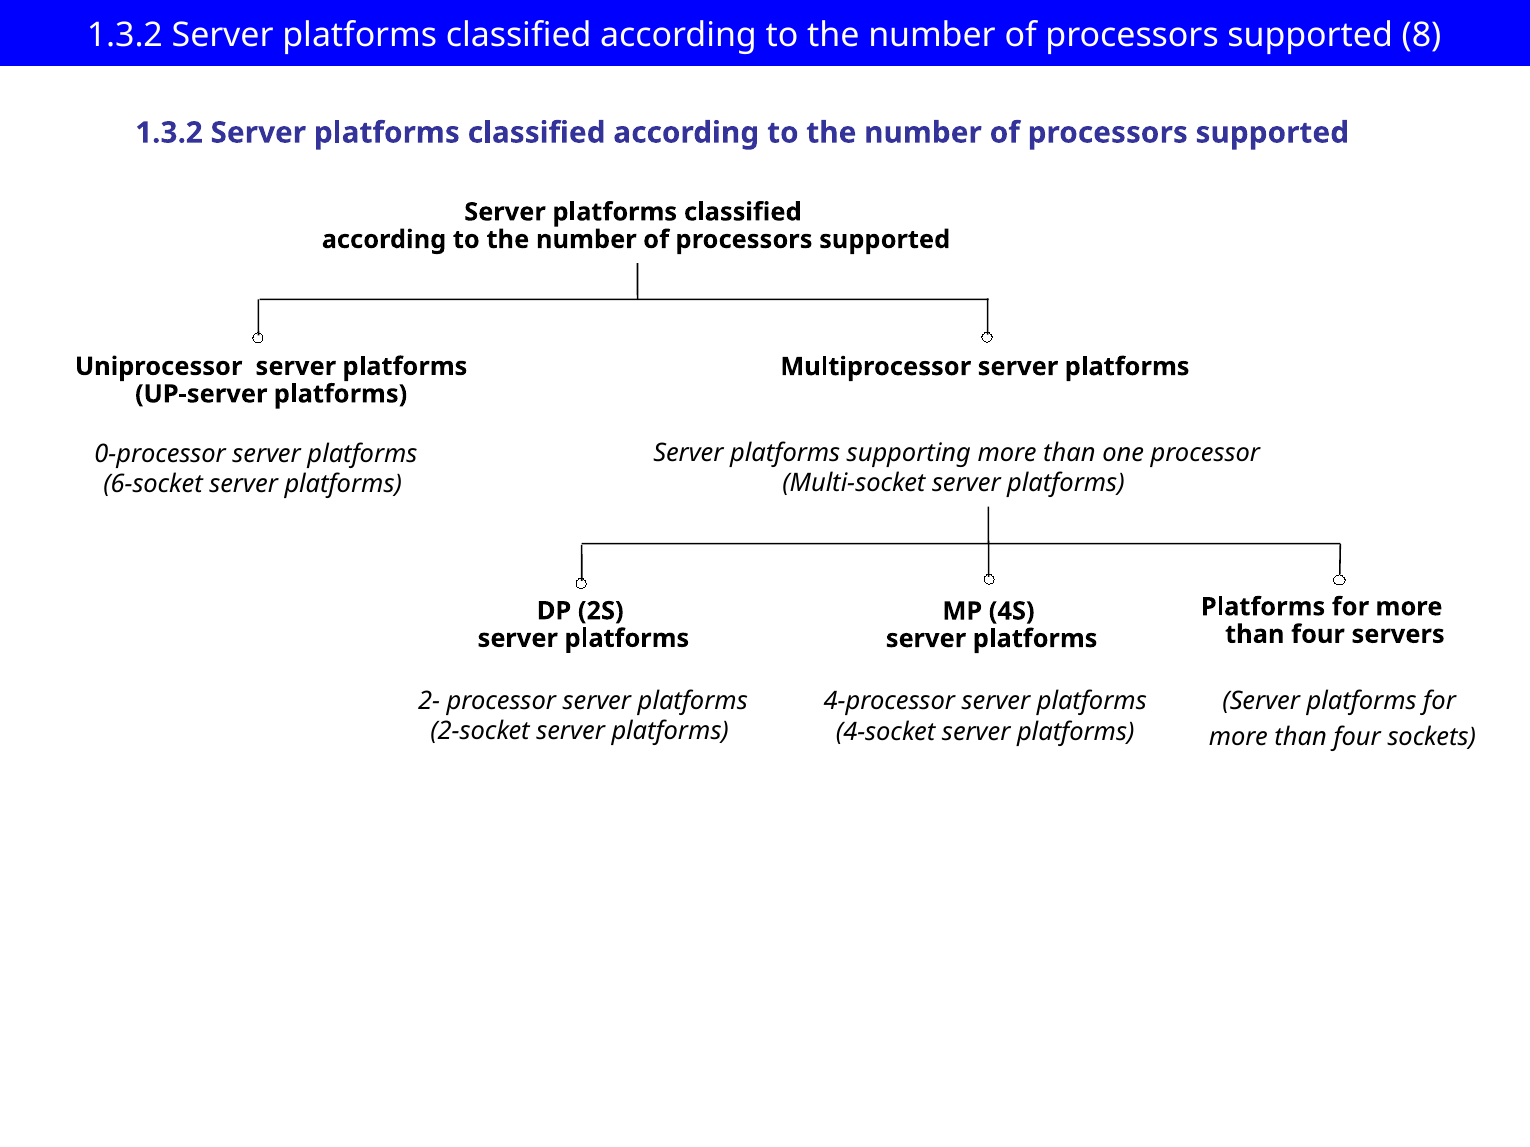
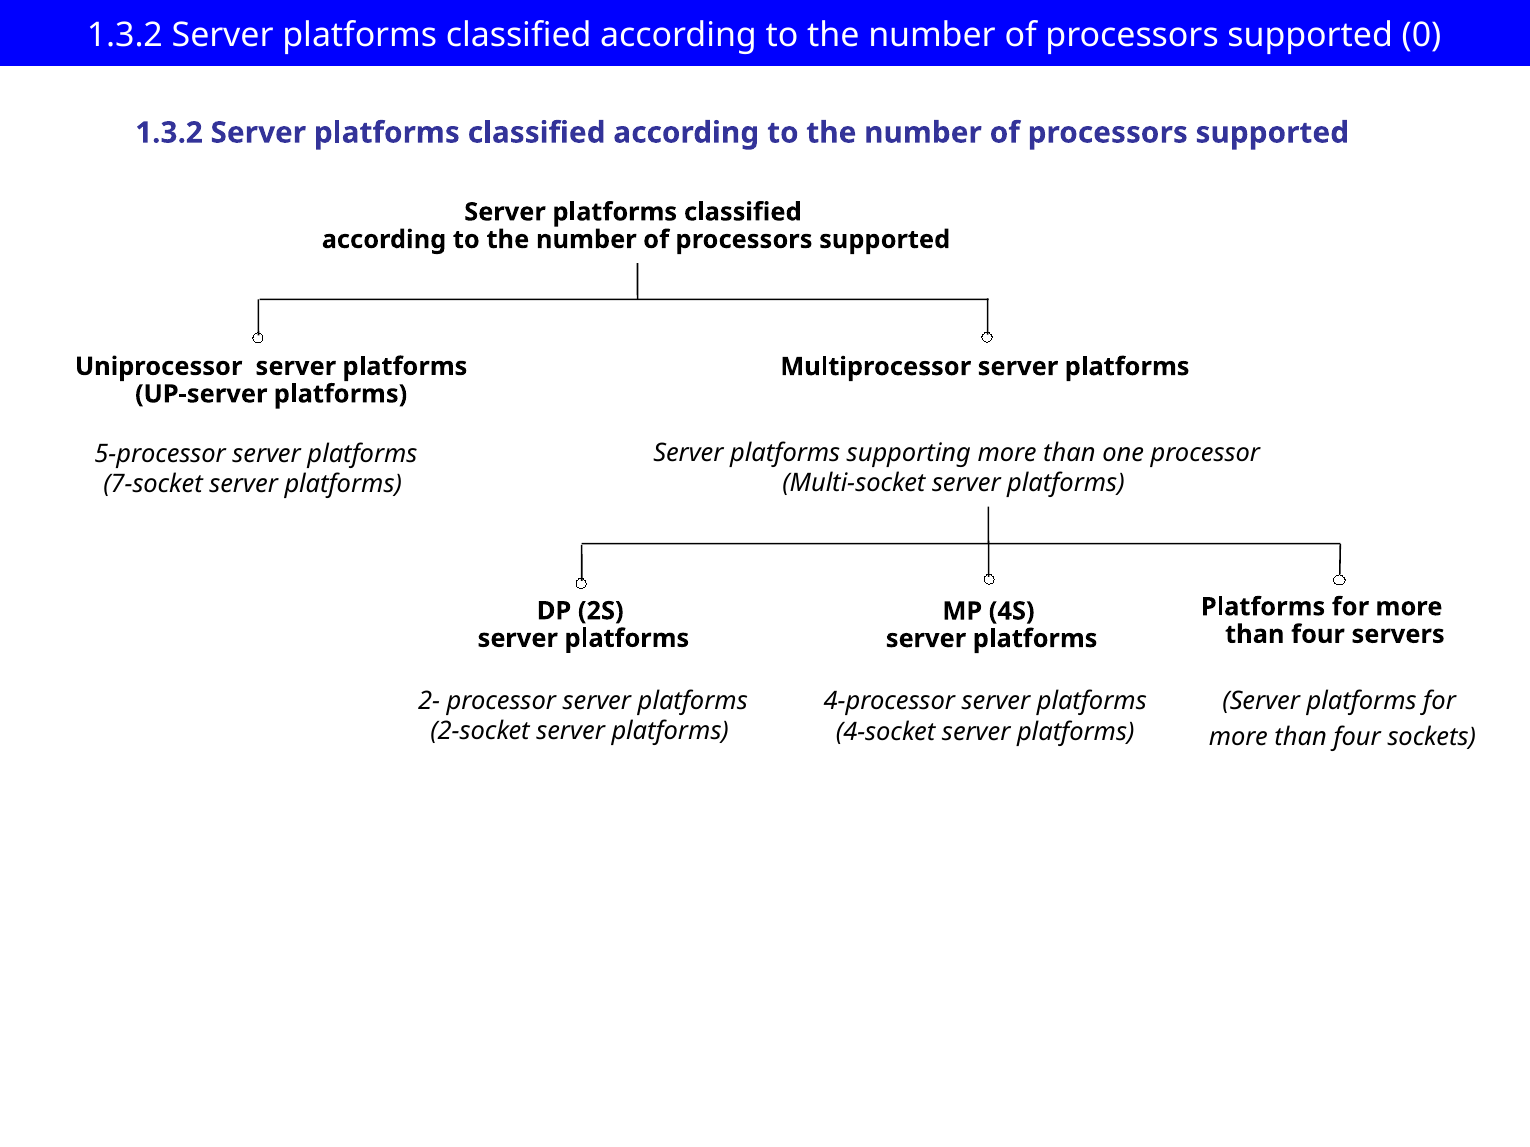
8: 8 -> 0 (1422, 35)
0-processor: 0-processor -> 5-processor (160, 454)
6-socket: 6-socket -> 7-socket (153, 485)
